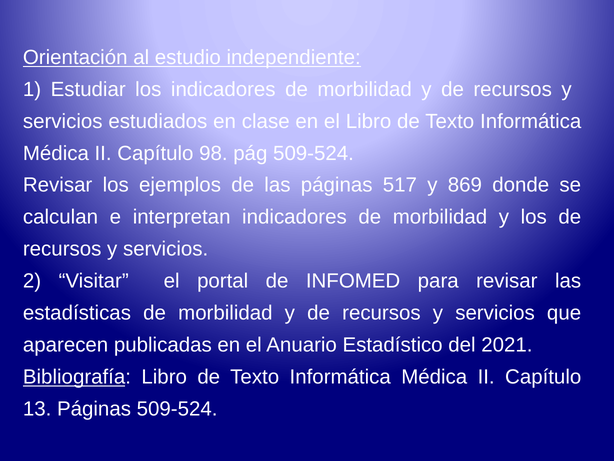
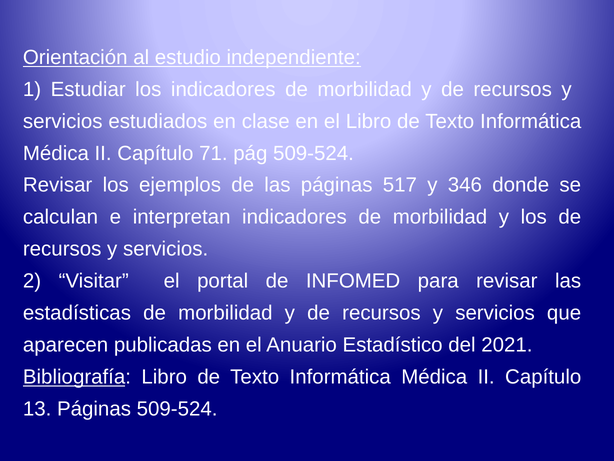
98: 98 -> 71 (213, 153)
869: 869 -> 346 (465, 185)
